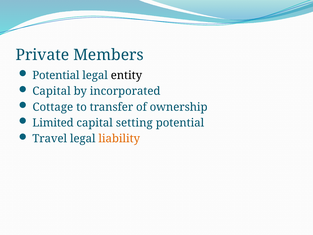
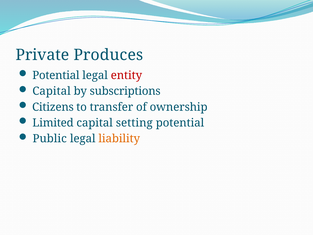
Members: Members -> Produces (108, 55)
entity colour: black -> red (126, 75)
incorporated: incorporated -> subscriptions (125, 91)
Cottage: Cottage -> Citizens (53, 107)
Travel: Travel -> Public (50, 139)
